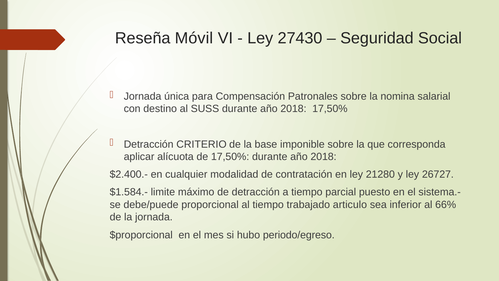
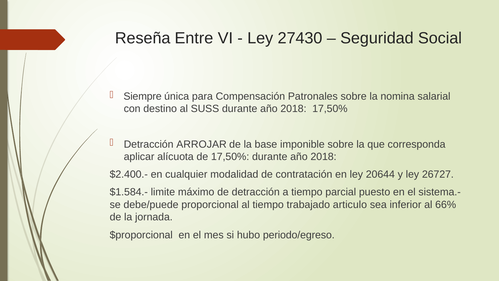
Móvil: Móvil -> Entre (194, 38)
Jornada: Jornada -> Siempre (143, 96)
CRITERIO: CRITERIO -> ARROJAR (201, 144)
21280: 21280 -> 20644 (380, 174)
